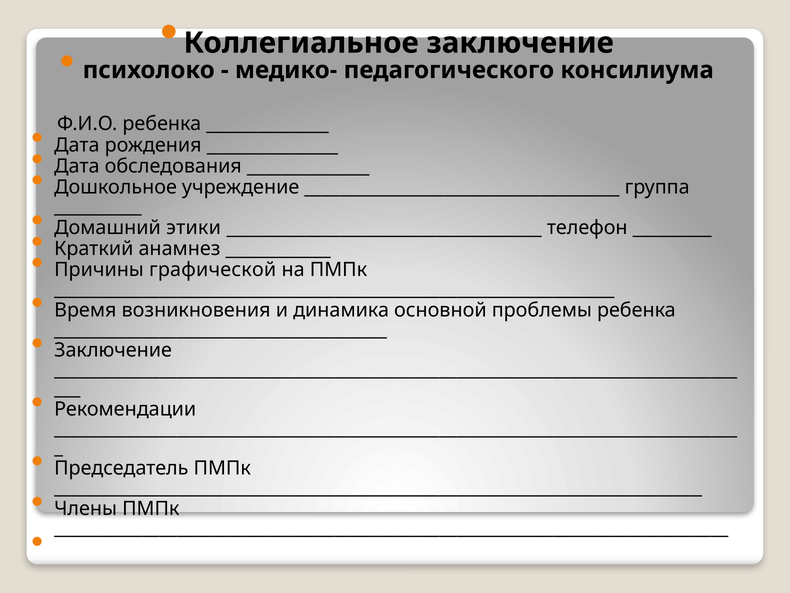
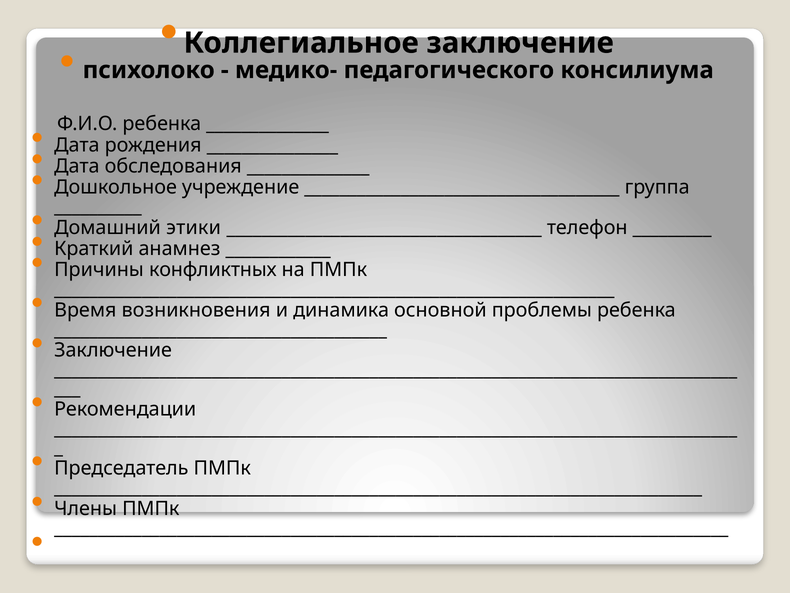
графической: графической -> конфликтных (213, 270)
